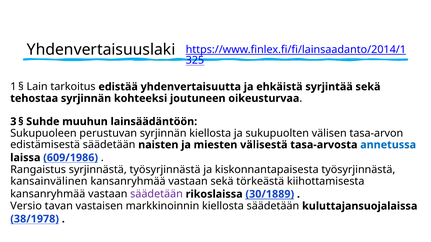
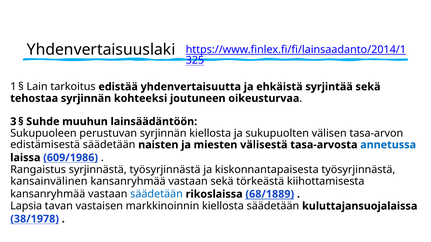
säädetään colour: purple -> blue (157, 194)
30/1889: 30/1889 -> 68/1889 (270, 194)
Versio: Versio -> Lapsia (26, 206)
